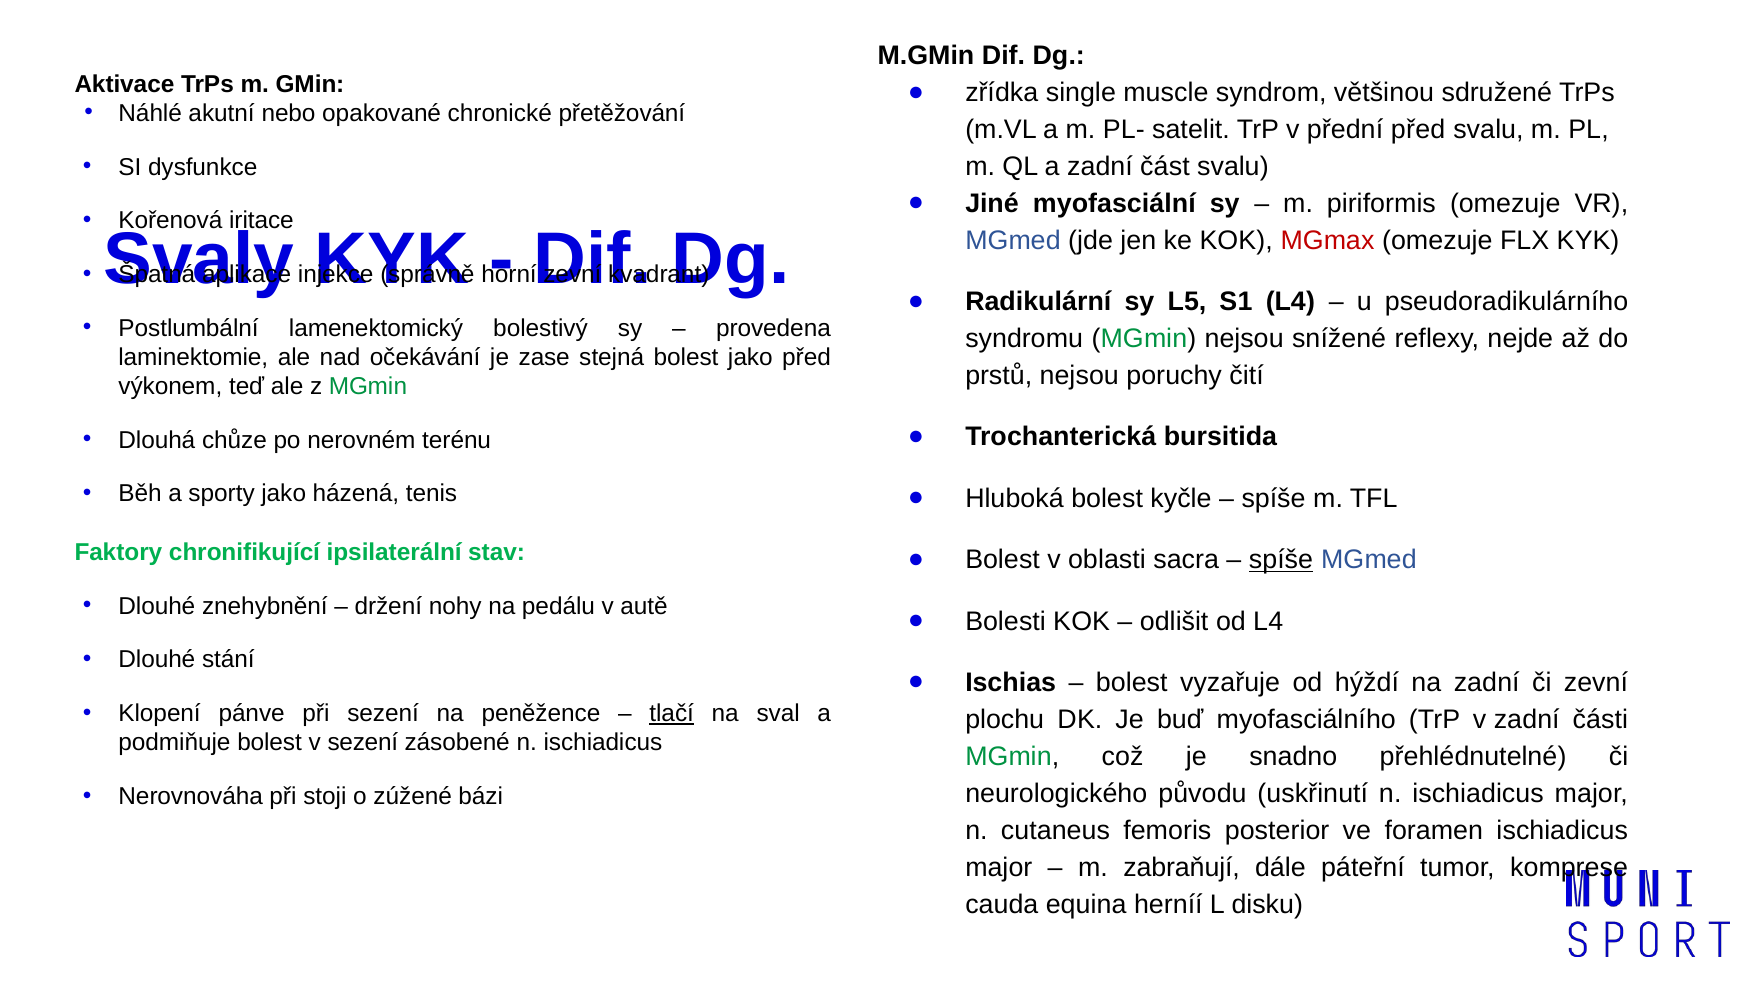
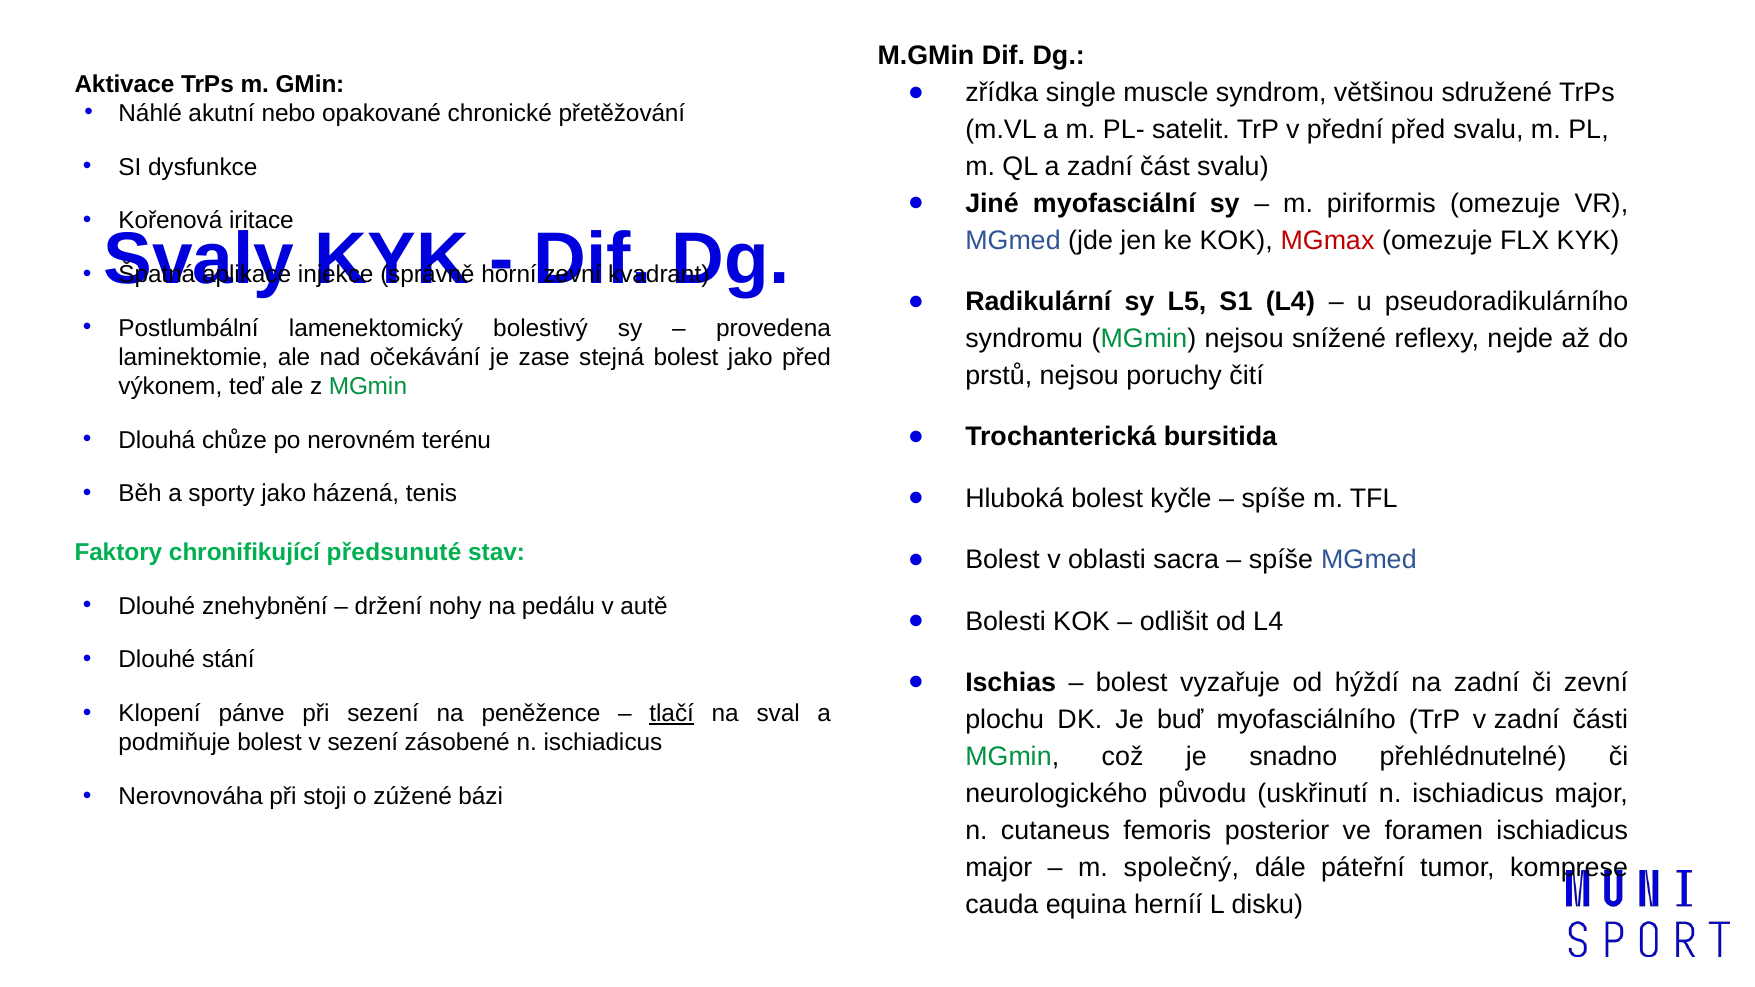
ipsilaterální: ipsilaterální -> předsunuté (394, 553)
spíše underline: present -> none (1281, 560)
zabraňují: zabraňují -> společný (1181, 867)
